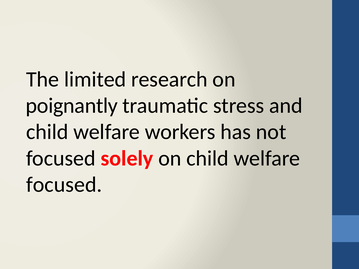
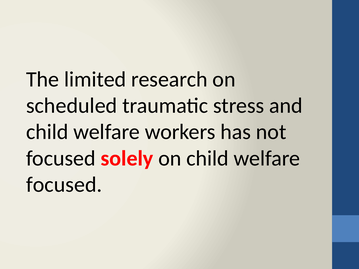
poignantly: poignantly -> scheduled (72, 106)
